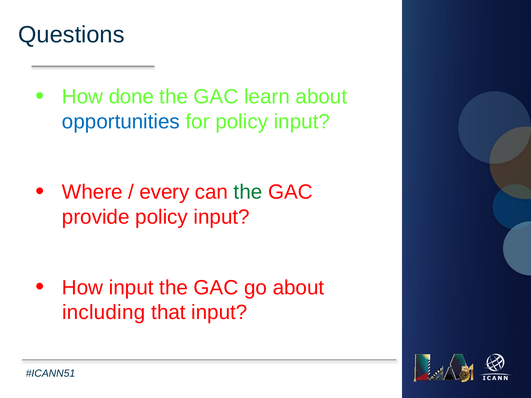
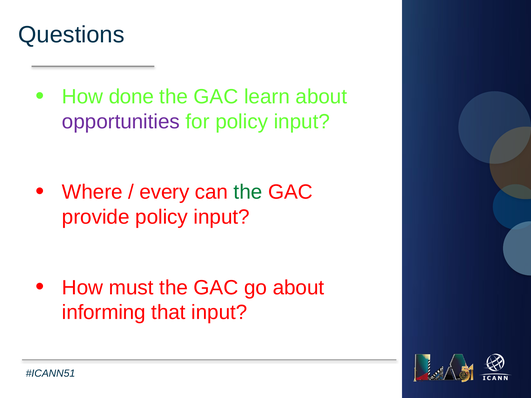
opportunities colour: blue -> purple (121, 122)
How input: input -> must (131, 288)
including: including -> informing (104, 313)
